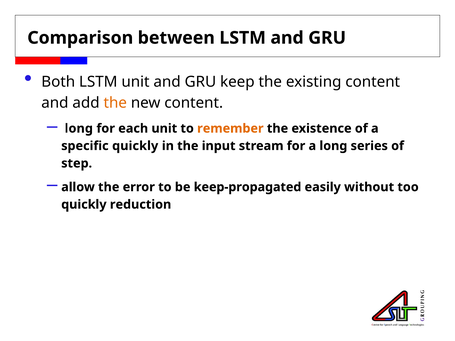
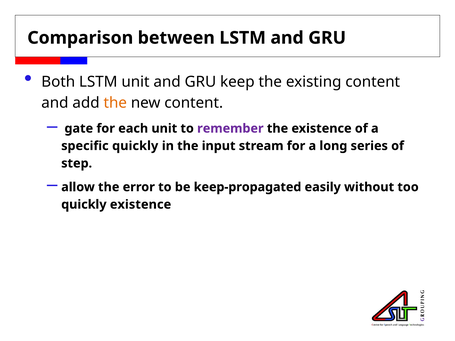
long: long -> gate (79, 129)
remember colour: orange -> purple (230, 129)
quickly reduction: reduction -> existence (141, 205)
